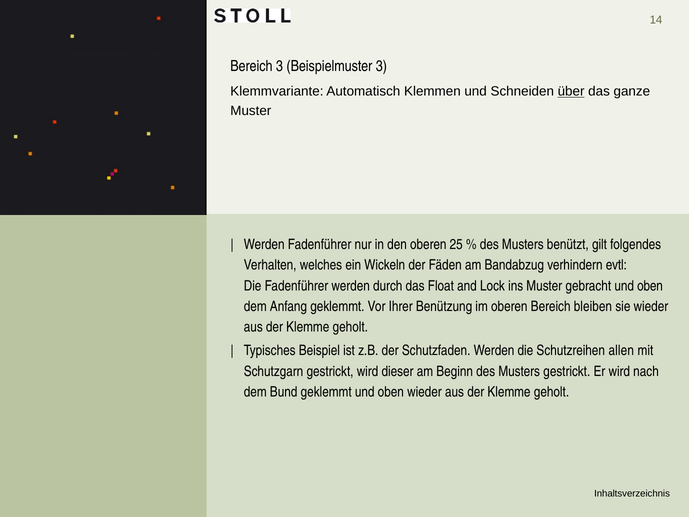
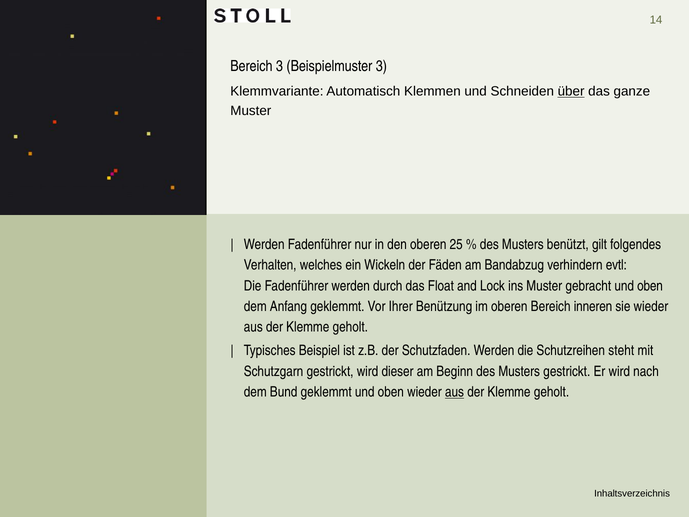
bleiben: bleiben -> inneren (593, 306)
allen: allen -> steht (621, 351)
aus underline: none -> present (455, 392)
